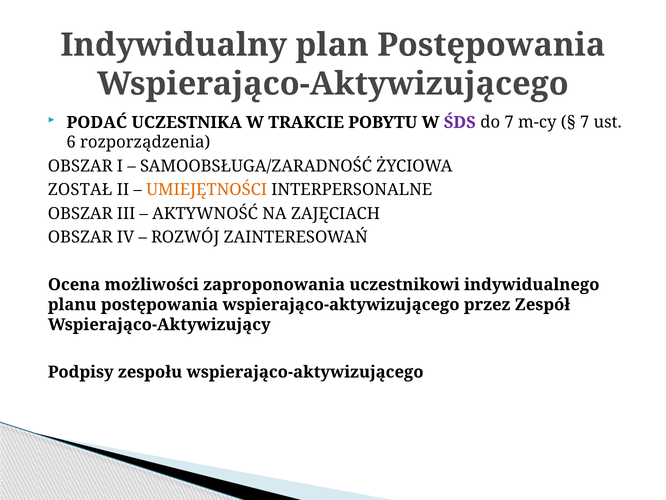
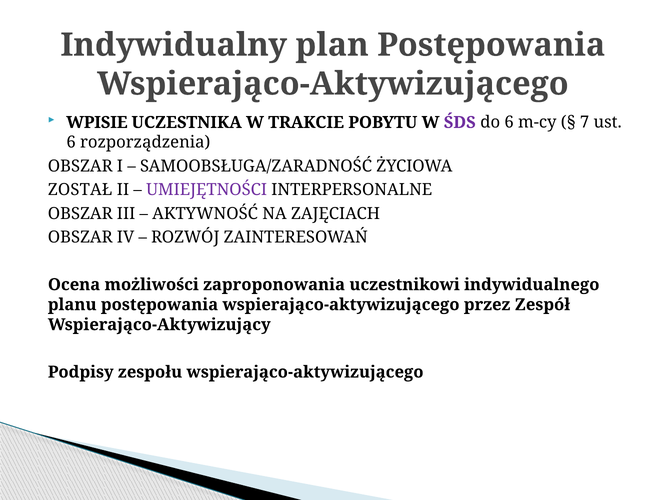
PODAĆ: PODAĆ -> WPISIE (97, 122)
do 7: 7 -> 6 (509, 122)
UMIEJĘTNOŚCI colour: orange -> purple (207, 190)
